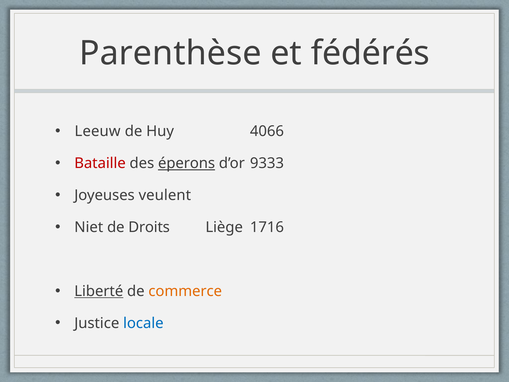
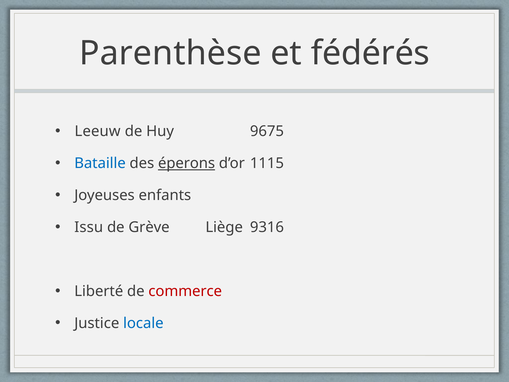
4066: 4066 -> 9675 (267, 131)
Bataille colour: red -> blue (100, 163)
9333: 9333 -> 1115 (267, 163)
veulent: veulent -> enfants (165, 195)
Niet: Niet -> Issu (89, 227)
Droits: Droits -> Grève (149, 227)
1716: 1716 -> 9316 (267, 227)
Liberté underline: present -> none (99, 291)
commerce colour: orange -> red (185, 291)
